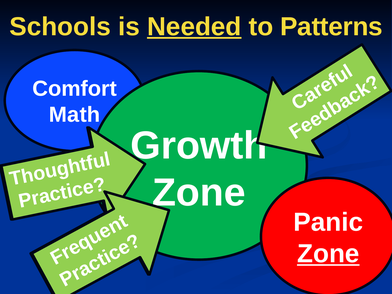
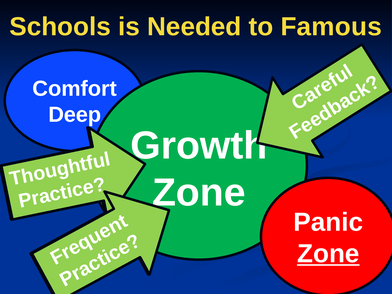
Needed underline: present -> none (194, 27)
Patterns: Patterns -> Famous (331, 27)
Math: Math -> Deep (75, 115)
